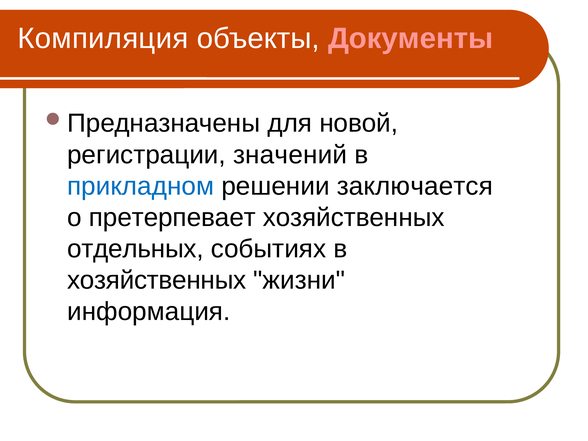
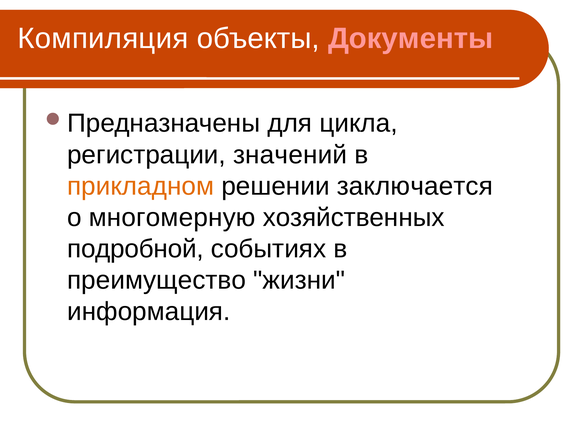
новой: новой -> цикла (359, 123)
прикладном colour: blue -> orange (141, 186)
претерпевает: претерпевает -> многомерную (172, 217)
отдельных: отдельных -> подробной (135, 249)
хозяйственных: хозяйственных -> преимущество (157, 280)
